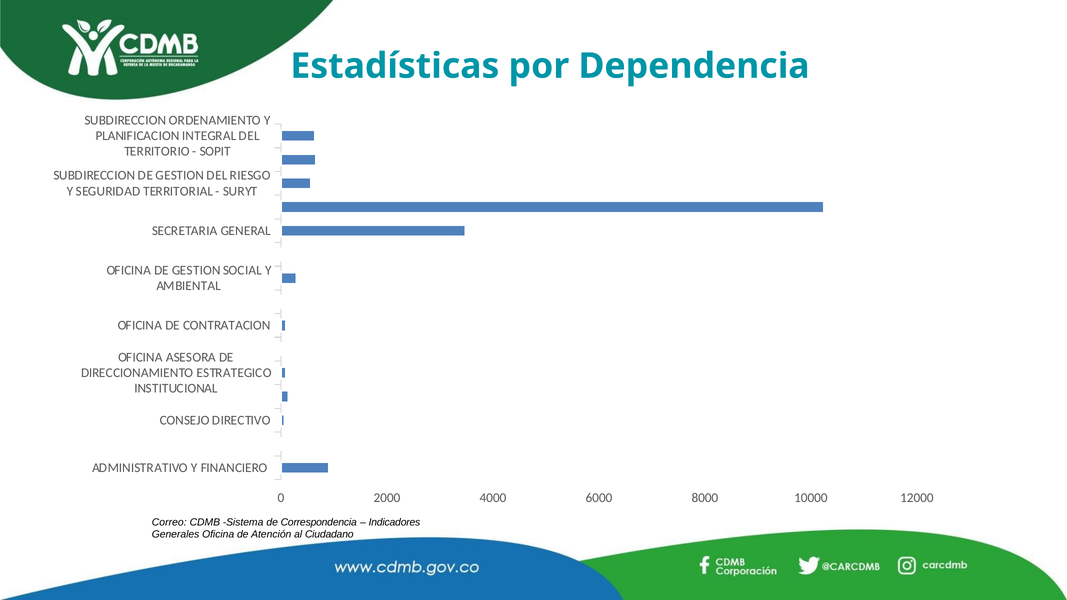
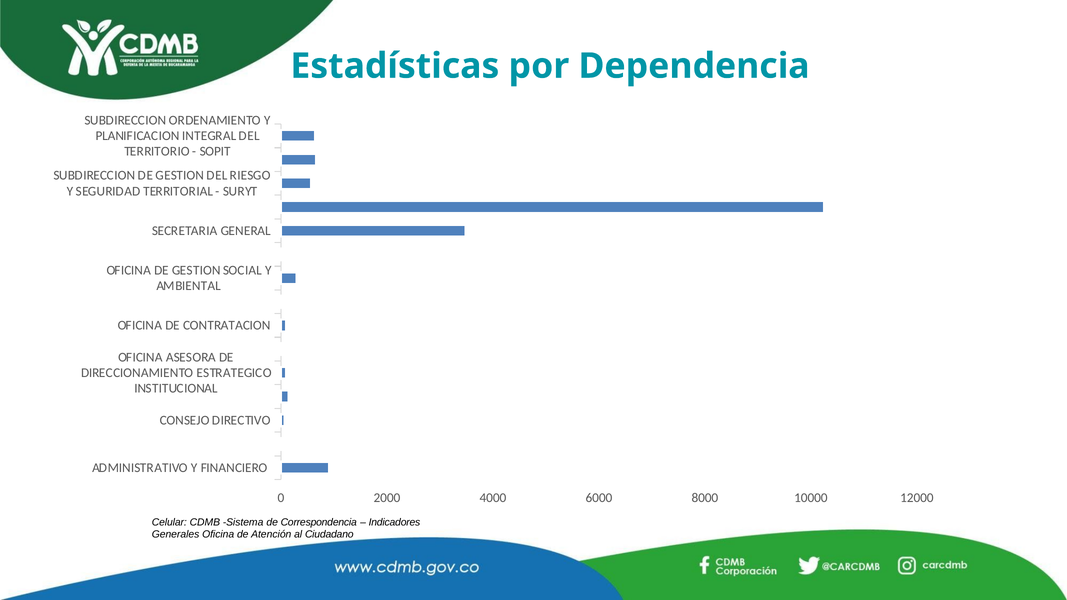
Correo: Correo -> Celular (169, 522)
